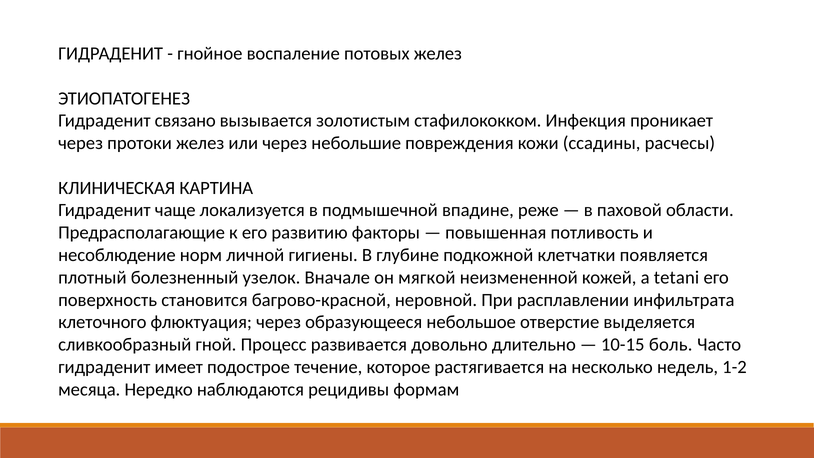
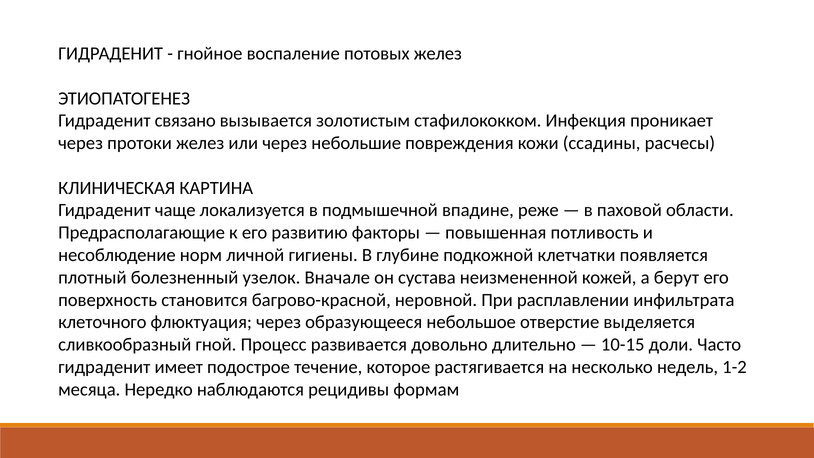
мягкой: мягкой -> сустава (427, 277)
tetani: tetani -> берут (676, 277)
боль: боль -> доли (671, 345)
